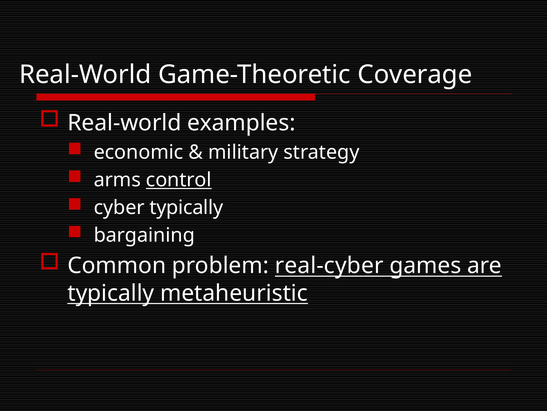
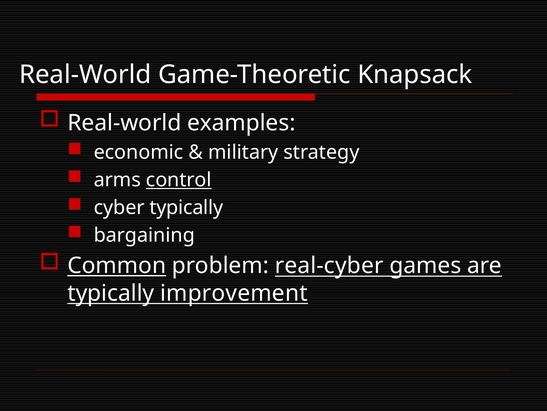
Coverage: Coverage -> Knapsack (415, 75)
Common underline: none -> present (117, 265)
metaheuristic: metaheuristic -> improvement (234, 293)
